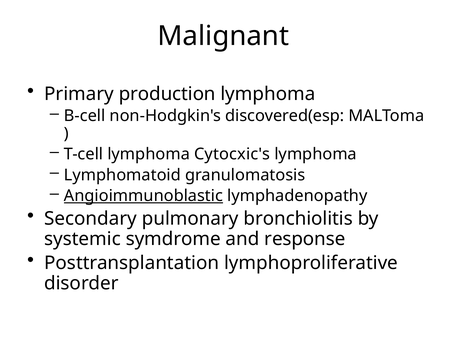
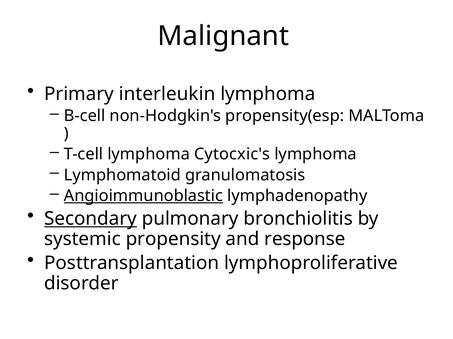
production: production -> interleukin (167, 94)
discovered(esp: discovered(esp -> propensity(esp (285, 116)
Secondary underline: none -> present (91, 219)
symdrome: symdrome -> propensity (173, 240)
